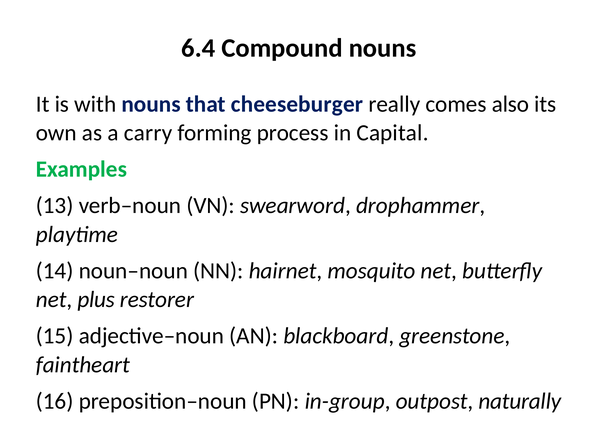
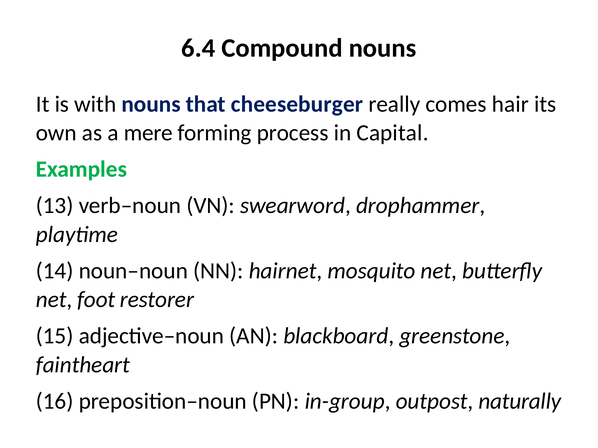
also: also -> hair (510, 104)
carry: carry -> mere (148, 133)
plus: plus -> foot (96, 300)
